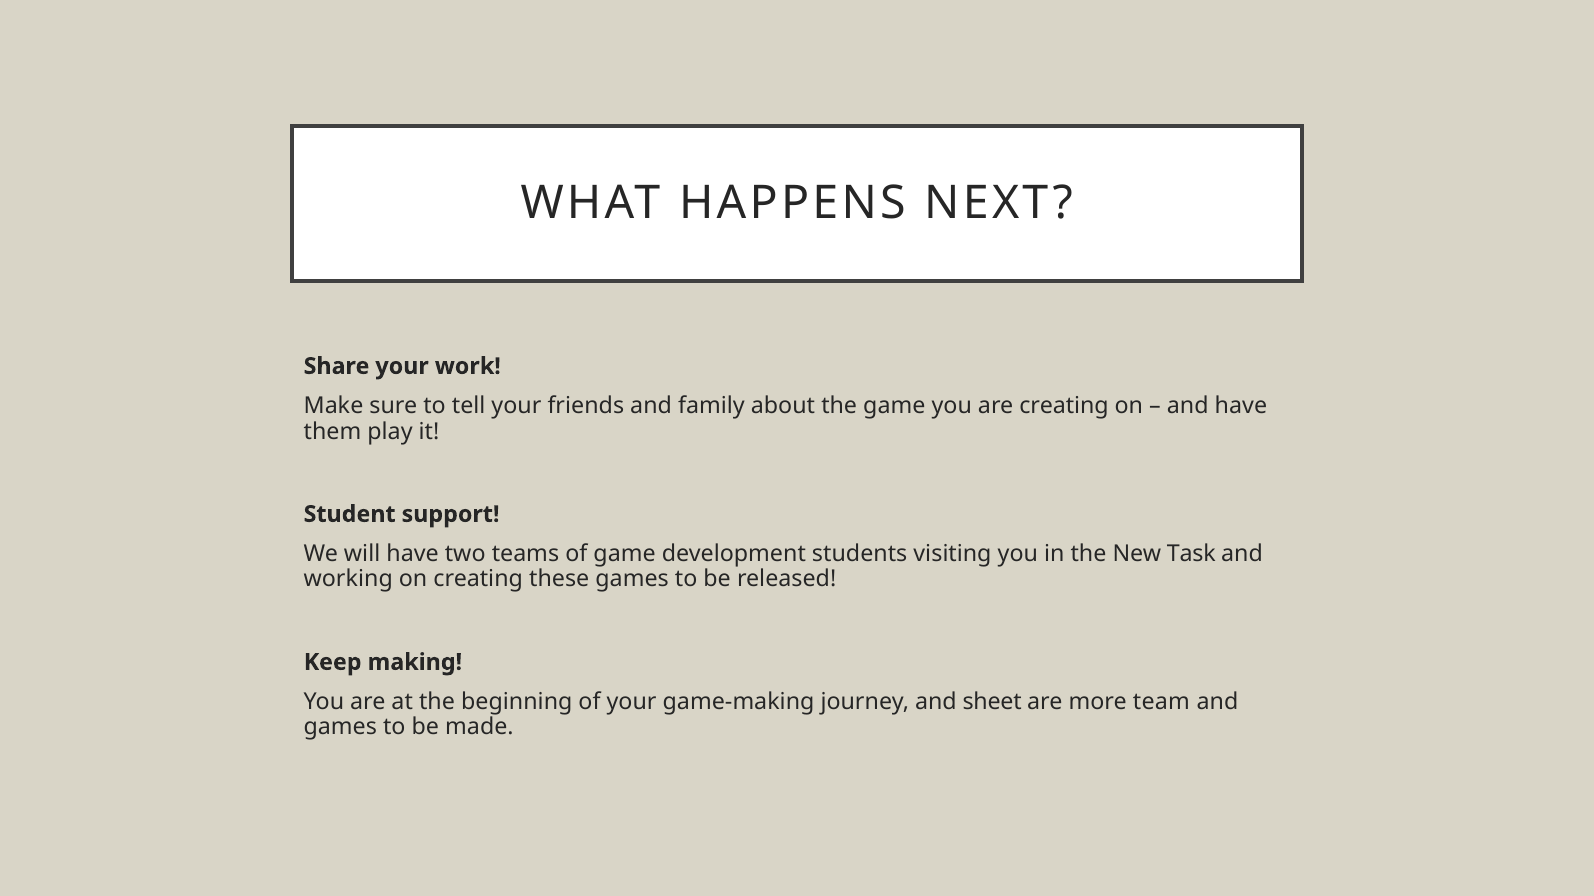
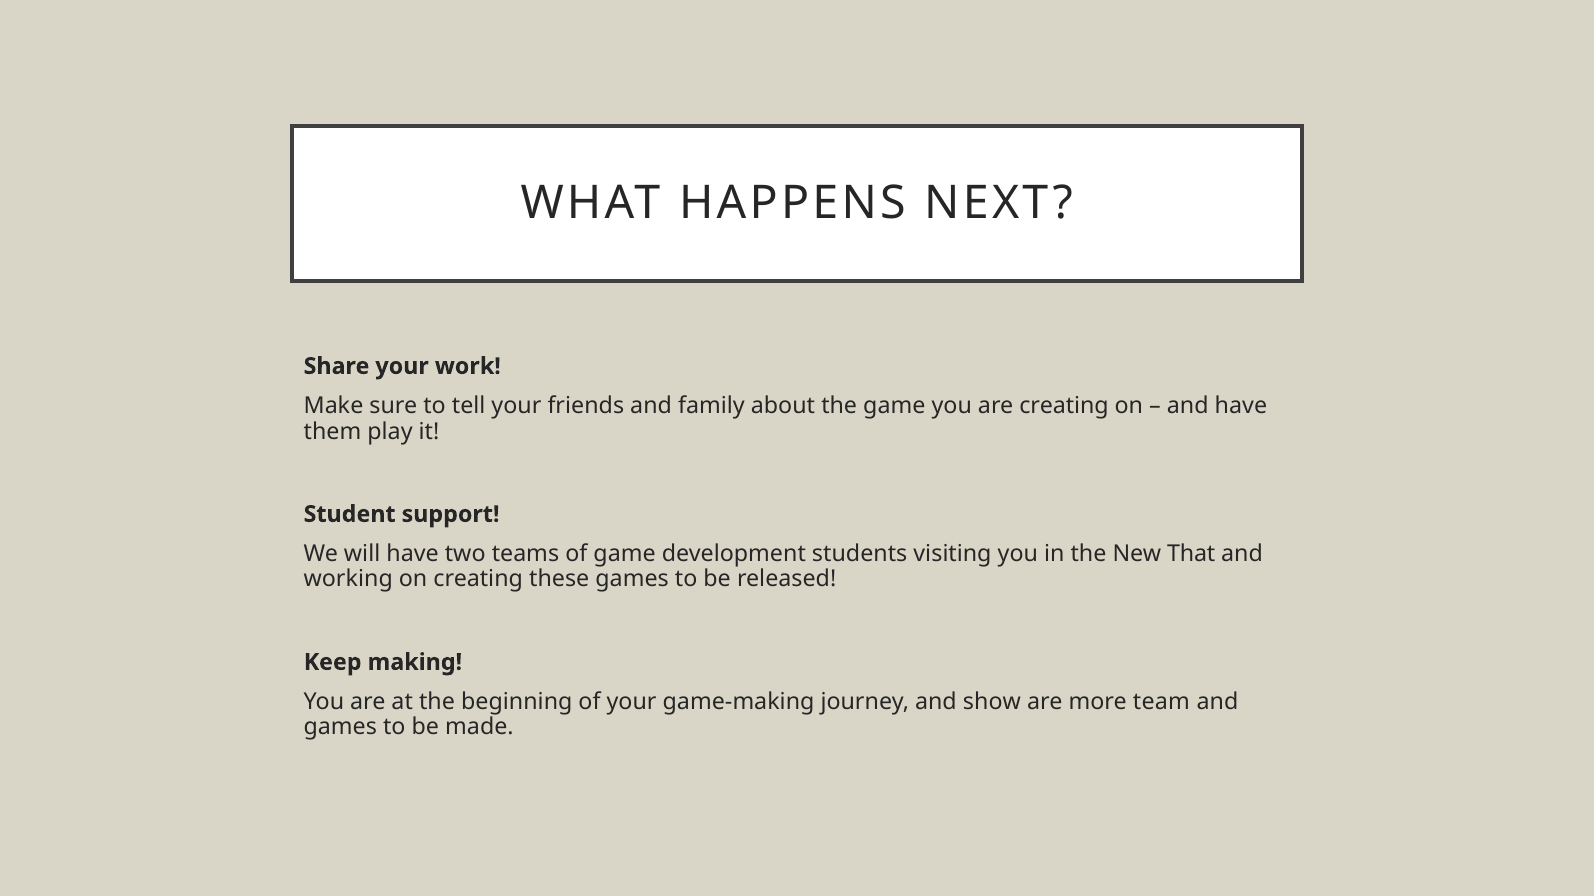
Task: Task -> That (1191, 555)
sheet: sheet -> show (992, 703)
